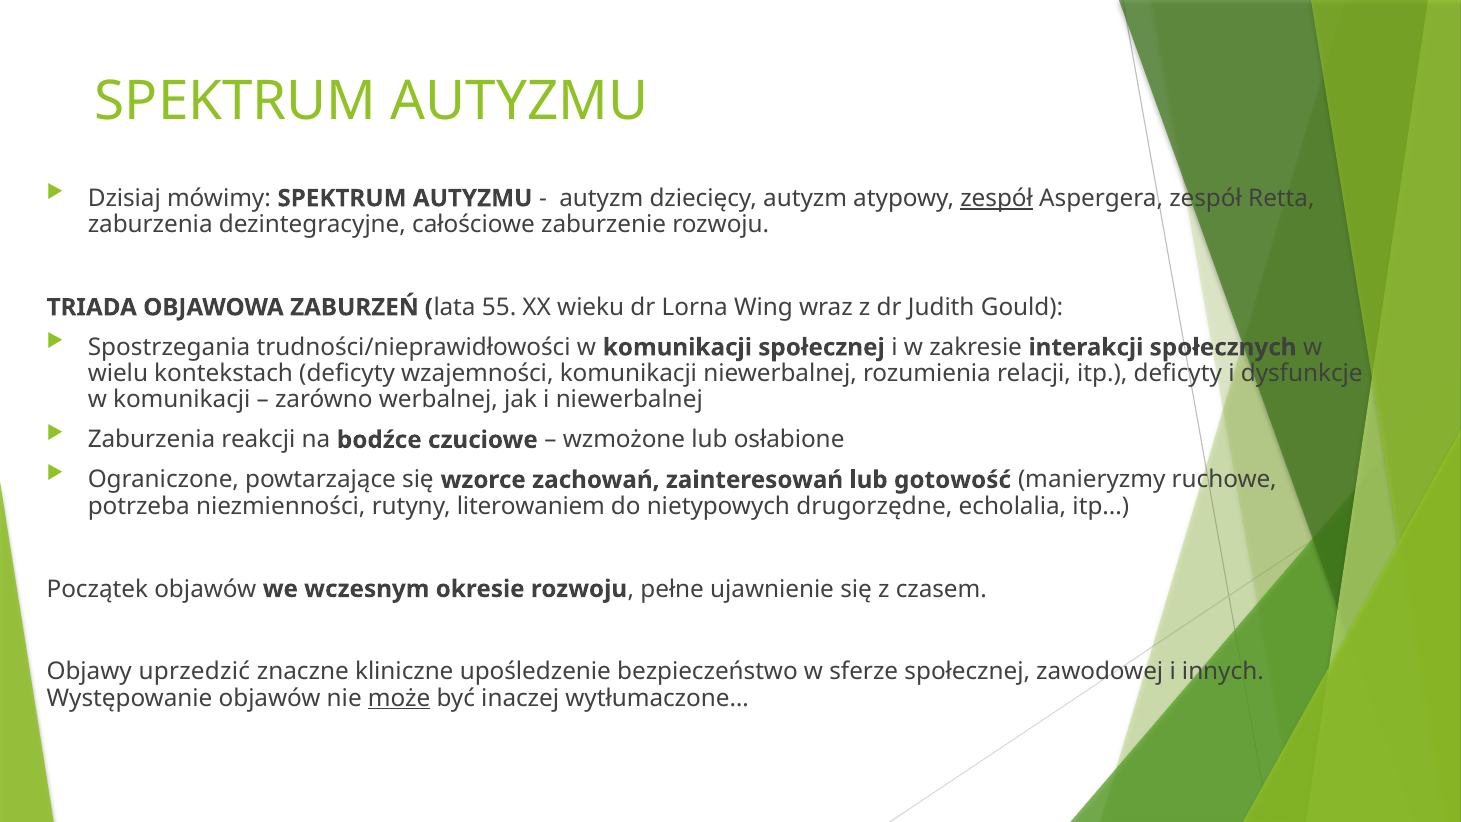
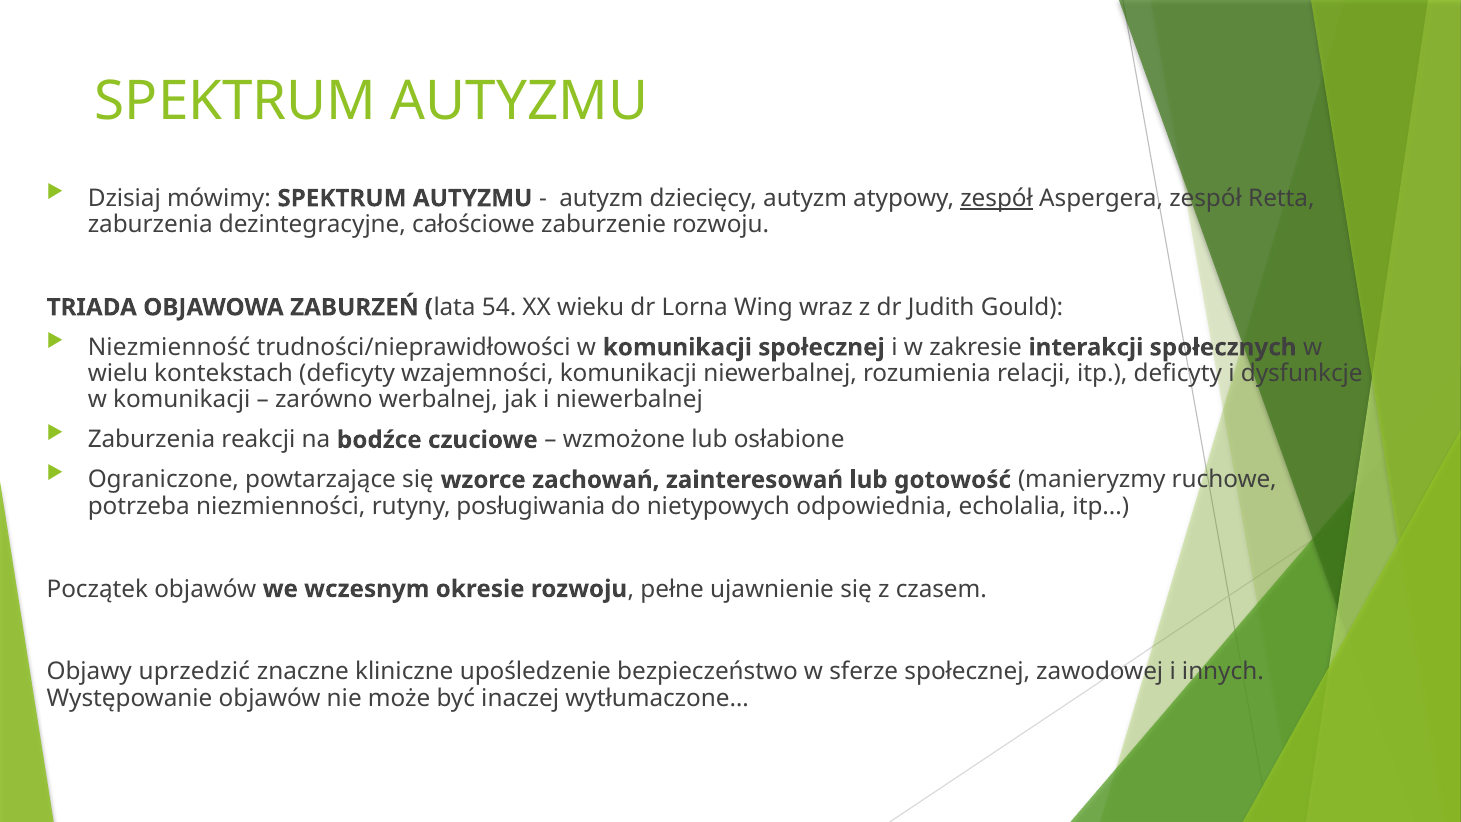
55: 55 -> 54 (499, 307)
Spostrzegania: Spostrzegania -> Niezmienność (169, 347)
literowaniem: literowaniem -> posługiwania (531, 506)
drugorzędne: drugorzędne -> odpowiednia (874, 506)
może underline: present -> none (399, 698)
